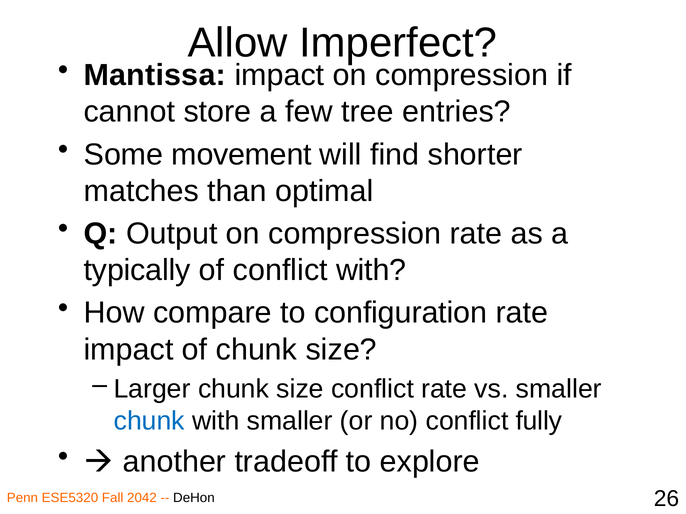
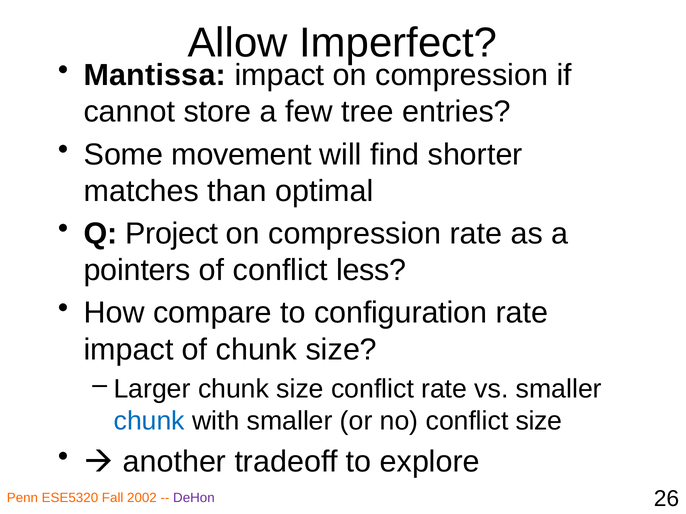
Output: Output -> Project (172, 234)
typically: typically -> pointers (137, 270)
conflict with: with -> less (371, 270)
conflict fully: fully -> size (539, 421)
2042: 2042 -> 2002 (142, 498)
DeHon colour: black -> purple (194, 498)
